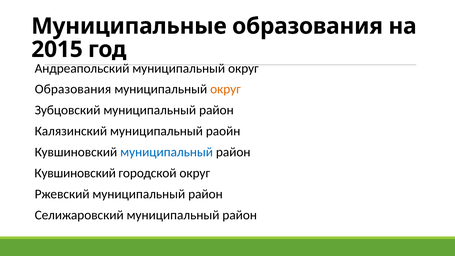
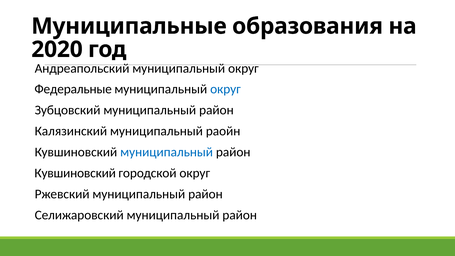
2015: 2015 -> 2020 (57, 49)
Образования: Образования -> Федеральные (73, 89)
округ colour: orange -> blue (225, 89)
